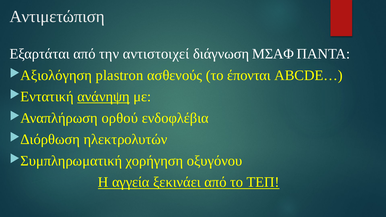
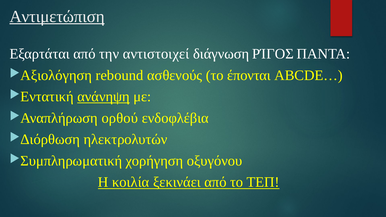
Αντιμετώπιση underline: none -> present (57, 17)
ΜΣΑΦ: ΜΣΑΦ -> ΡΊΓΟΣ (273, 54)
plastron: plastron -> rebound (120, 75)
αγγεία: αγγεία -> κοιλία (131, 182)
